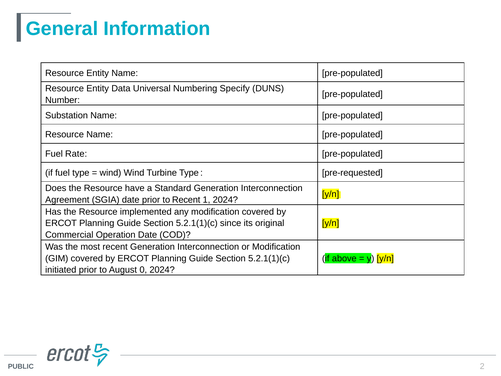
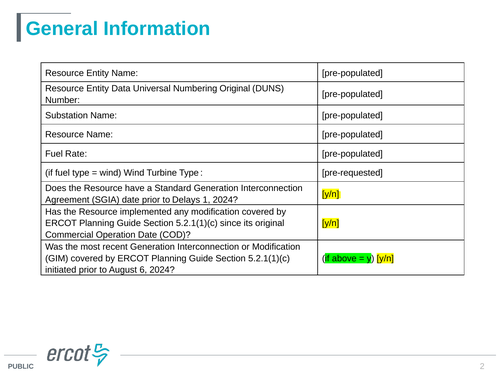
Numbering Specify: Specify -> Original (235, 88)
to Recent: Recent -> Delays (186, 200)
0: 0 -> 6 (143, 270)
